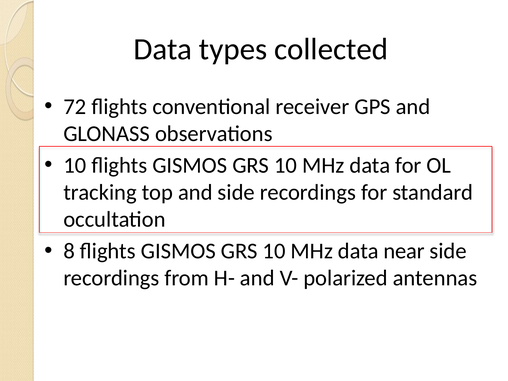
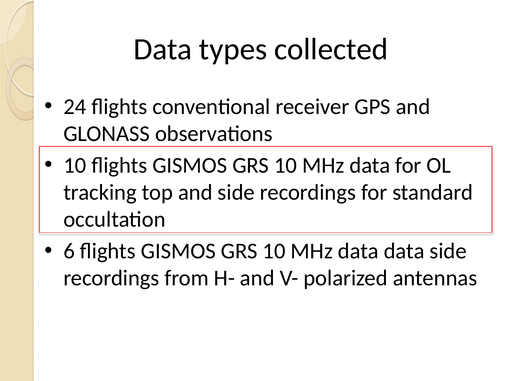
72: 72 -> 24 (75, 107)
8: 8 -> 6 (69, 251)
data near: near -> data (404, 251)
